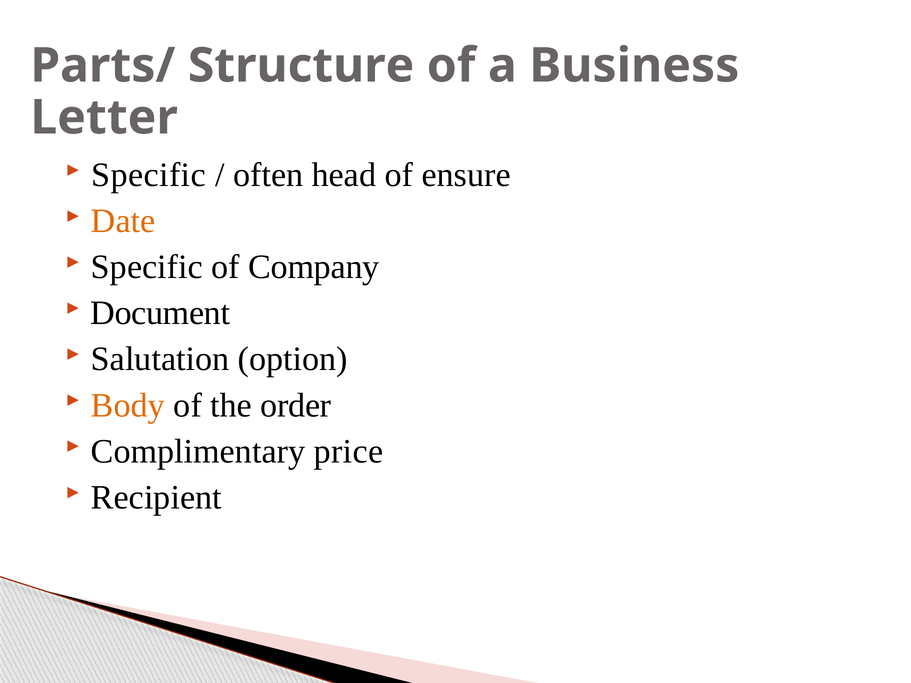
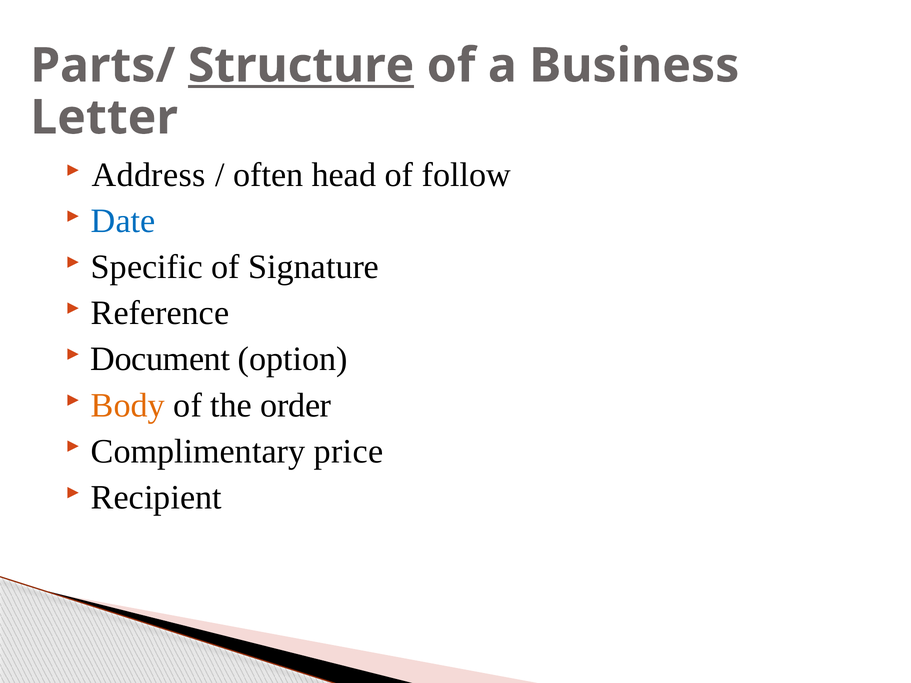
Structure underline: none -> present (301, 66)
Specific: Specific -> Address (149, 175)
ensure: ensure -> follow (466, 175)
Date colour: orange -> blue (123, 221)
Company: Company -> Signature (314, 267)
Document: Document -> Reference (160, 313)
Salutation: Salutation -> Document (160, 359)
